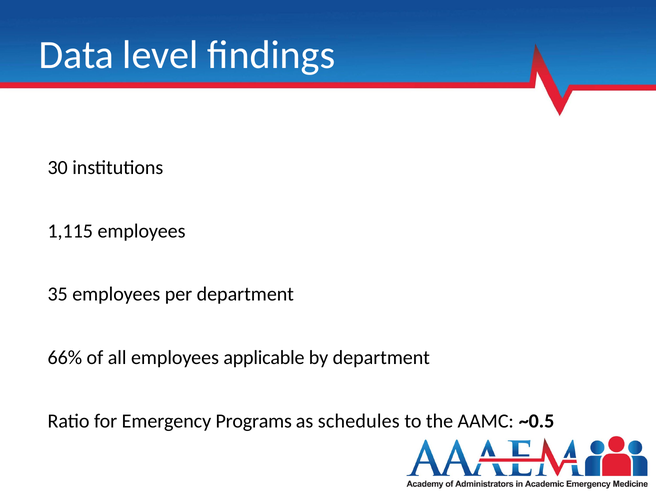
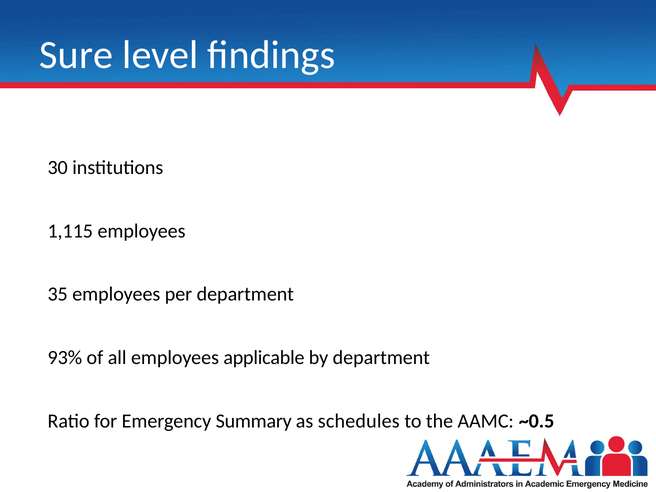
Data: Data -> Sure (76, 55)
66%: 66% -> 93% (65, 358)
Programs: Programs -> Summary (254, 421)
